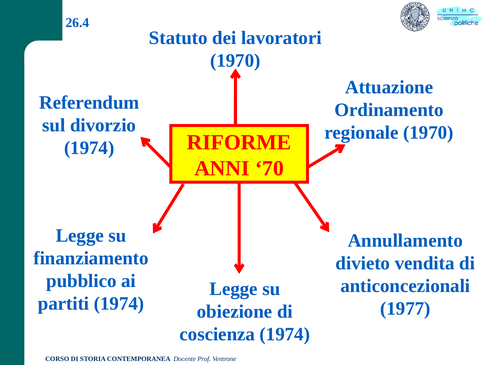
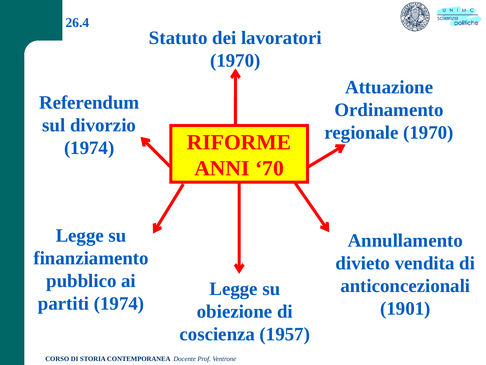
1977: 1977 -> 1901 (405, 308)
coscienza 1974: 1974 -> 1957 (285, 334)
